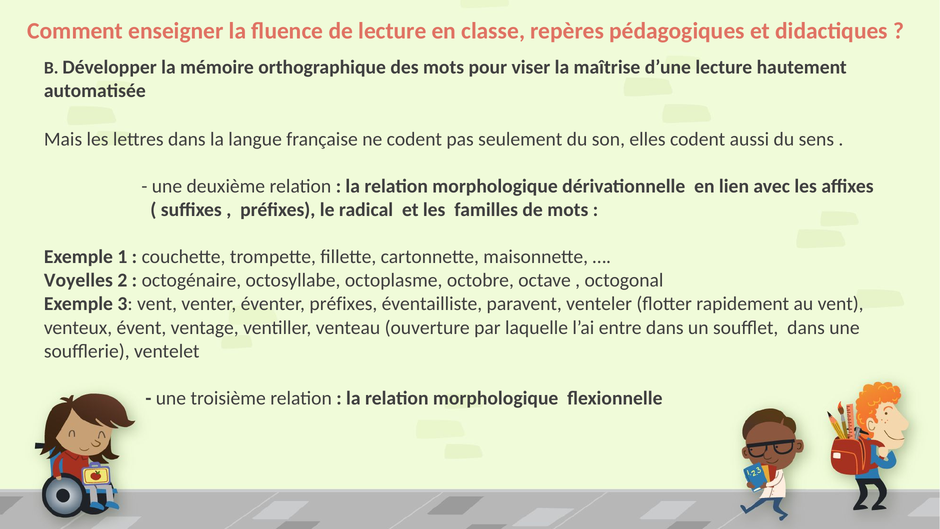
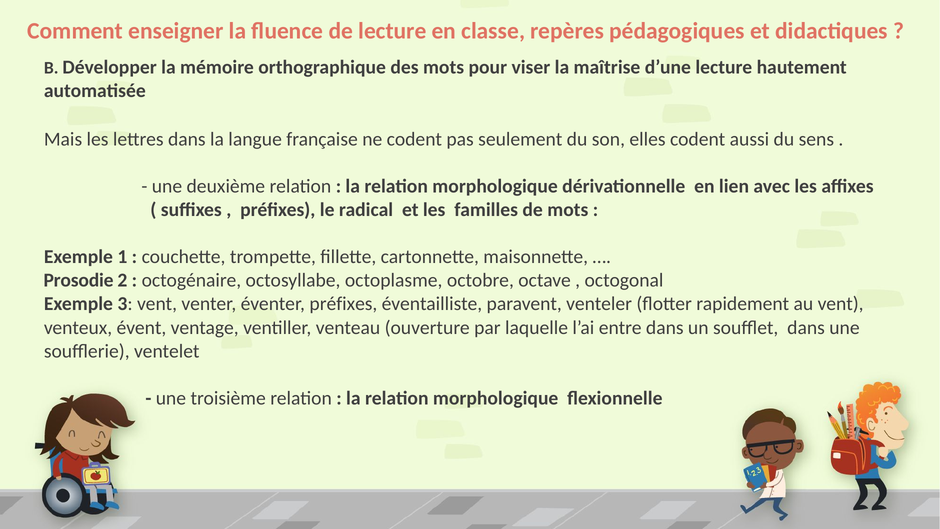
Voyelles: Voyelles -> Prosodie (79, 280)
